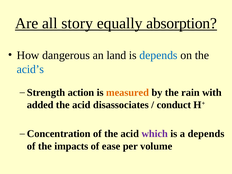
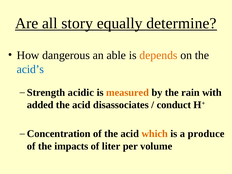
absorption: absorption -> determine (181, 23)
land: land -> able (116, 55)
depends colour: blue -> orange (158, 55)
action: action -> acidic (81, 92)
which colour: purple -> orange (155, 134)
a depends: depends -> produce (206, 134)
ease: ease -> liter (111, 146)
